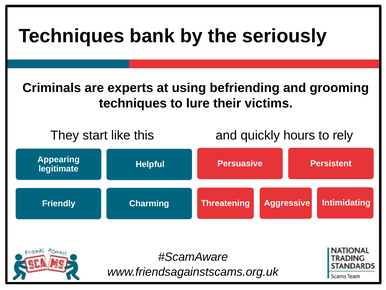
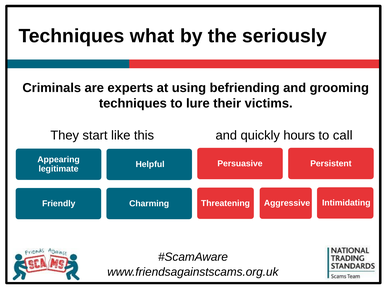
bank: bank -> what (152, 36)
rely: rely -> call (343, 135)
